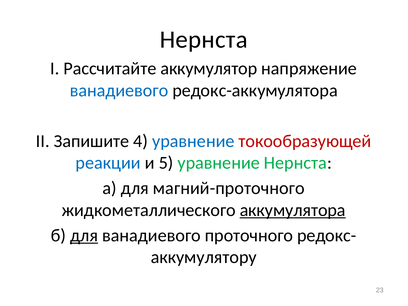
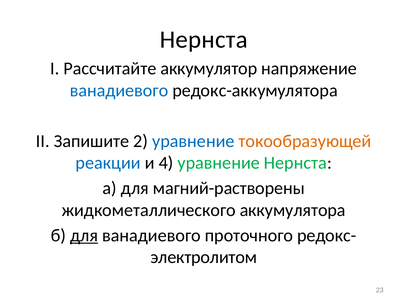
4: 4 -> 2 (141, 141)
токообразующей colour: red -> orange (305, 141)
5: 5 -> 4 (166, 163)
магний-проточного: магний-проточного -> магний-растворены (229, 188)
аккумулятора underline: present -> none (293, 210)
аккумулятору: аккумулятору -> электролитом (204, 257)
